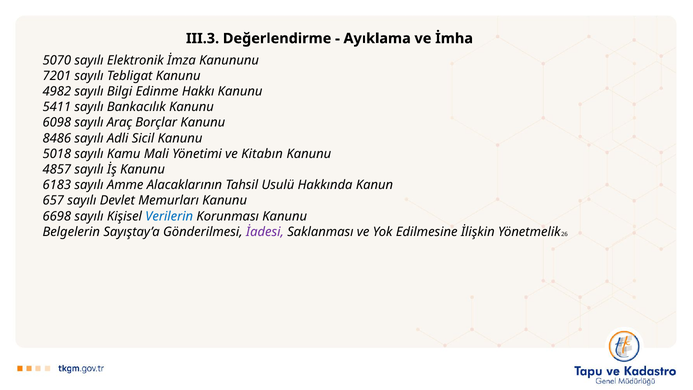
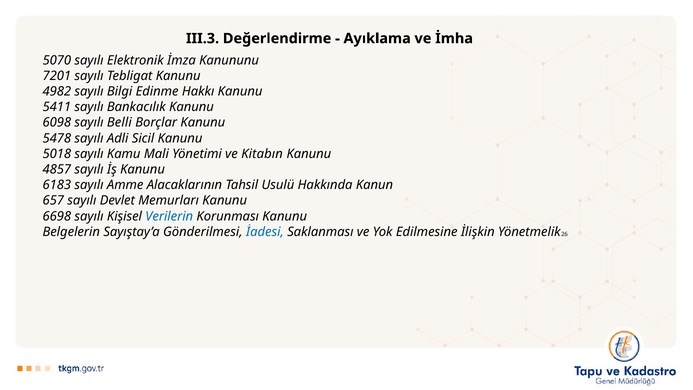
Araç: Araç -> Belli (119, 123)
8486: 8486 -> 5478 (57, 138)
İadesi colour: purple -> blue (265, 232)
